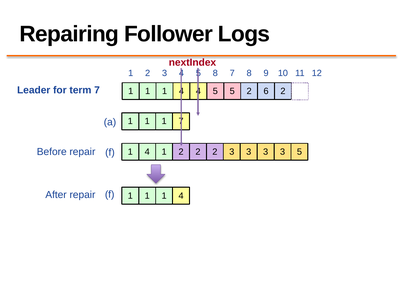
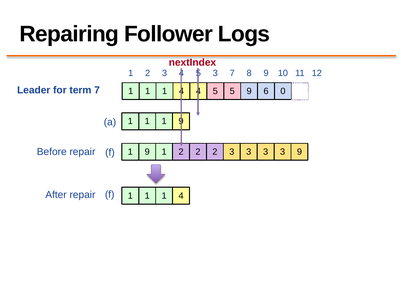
5 8: 8 -> 3 (215, 73)
5 2: 2 -> 9 (249, 91)
6 2: 2 -> 0 (283, 91)
7: 7 -> 9 (181, 122)
2 5: 5 -> 9 (299, 152)
4: 4 -> 9 (147, 152)
